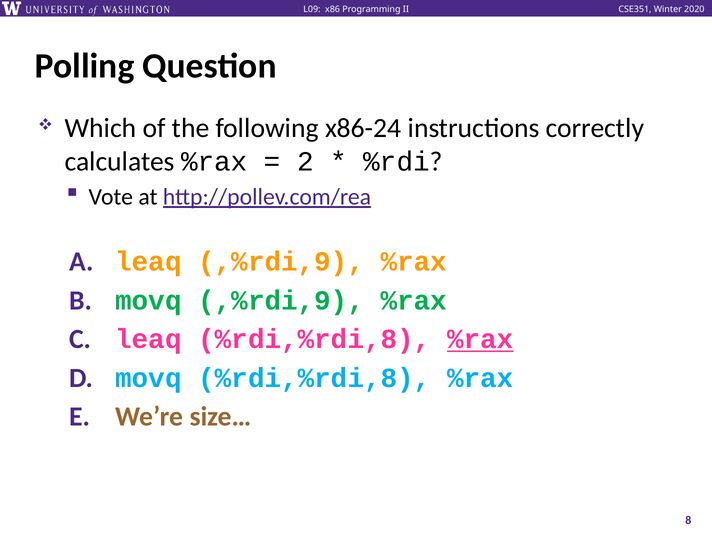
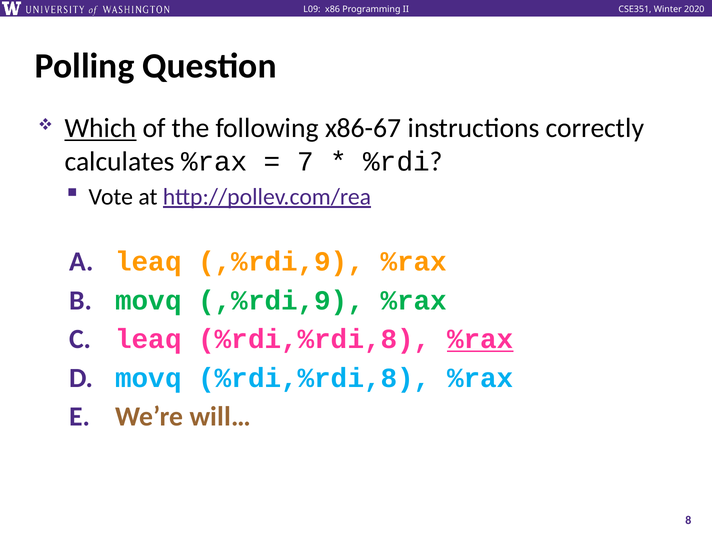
Which underline: none -> present (101, 128)
x86-24: x86-24 -> x86-67 (363, 128)
2: 2 -> 7 (305, 161)
size…: size… -> will… (220, 417)
